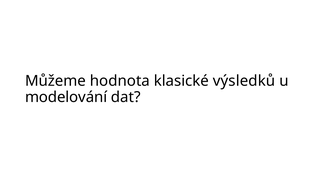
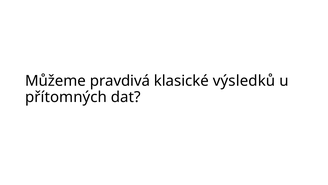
hodnota: hodnota -> pravdivá (120, 81)
modelování: modelování -> přítomných (66, 97)
